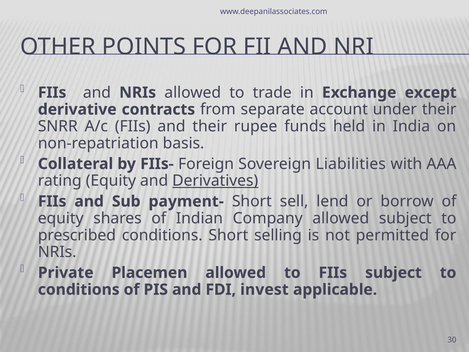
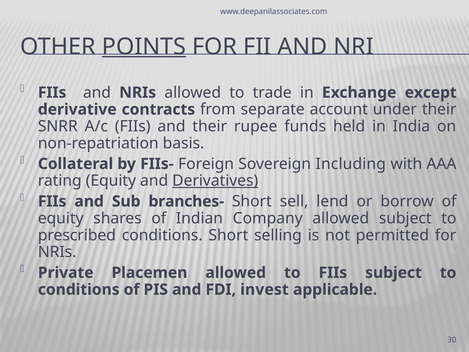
POINTS underline: none -> present (144, 47)
Liabilities: Liabilities -> Including (351, 164)
payment-: payment- -> branches- (186, 201)
